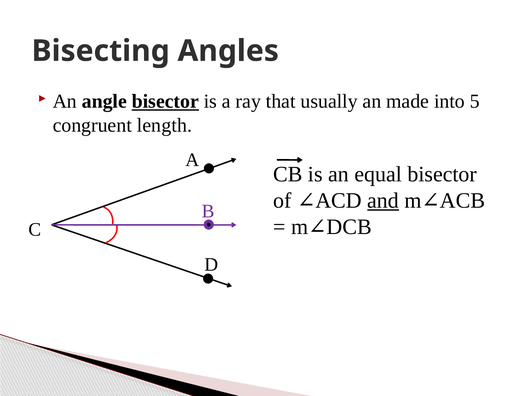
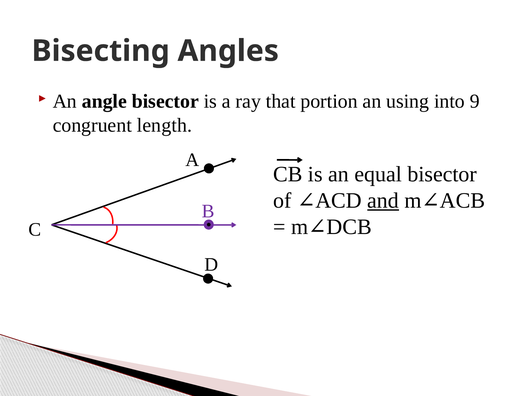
bisector underline: present -> none (165, 101)
usually: usually -> portion (329, 101)
made: made -> using (408, 101)
5: 5 -> 9 (475, 101)
